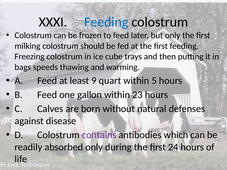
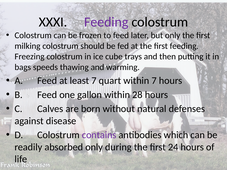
Feeding colour: blue -> purple (106, 22)
least 9: 9 -> 7 (94, 81)
within 5: 5 -> 7 (154, 81)
23: 23 -> 28 (137, 95)
